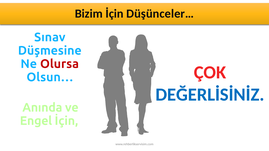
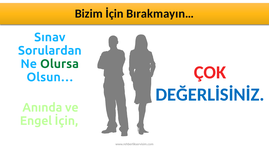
Düşünceler…: Düşünceler… -> Bırakmayın… (160, 14)
Düşmesine: Düşmesine -> Sorulardan (50, 51)
Olursa colour: red -> green (59, 64)
